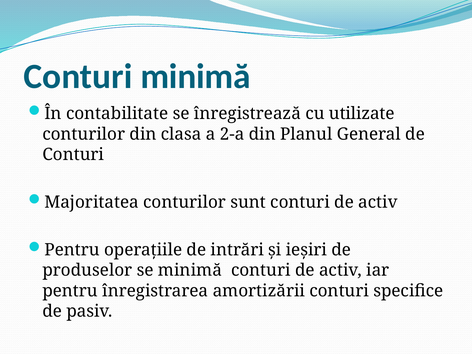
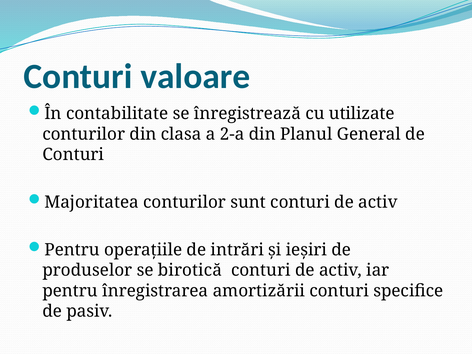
Conturi minimă: minimă -> valoare (195, 77)
se minimă: minimă -> birotică (190, 270)
